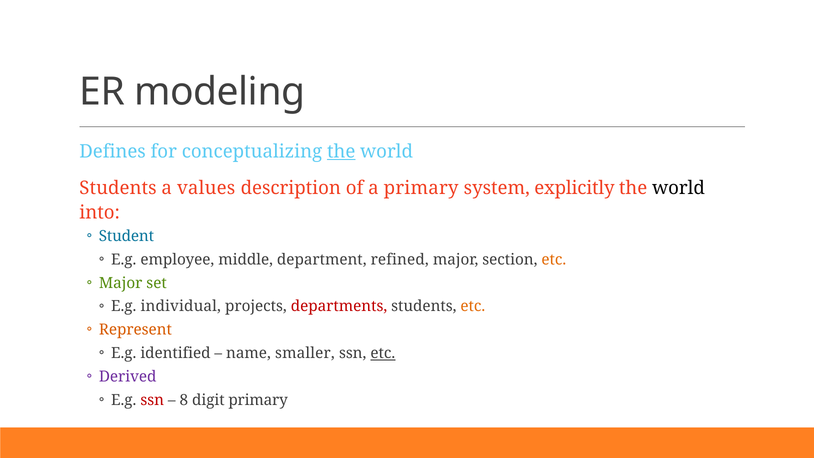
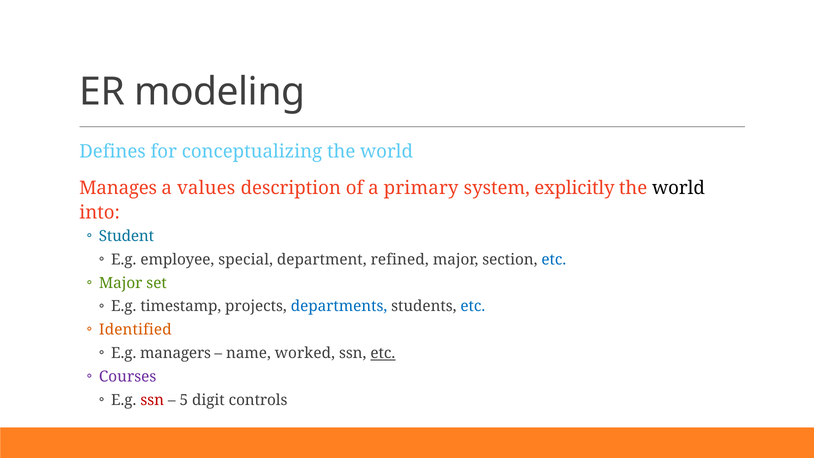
the underline: present -> none (341, 151)
Students: Students -> Manages (118, 188)
middle: middle -> special (246, 260)
etc colour: orange -> blue (554, 260)
individual: individual -> timestamp (181, 306)
departments colour: red -> blue (339, 306)
etc colour: orange -> blue (473, 306)
Represent: Represent -> Identified (135, 330)
identified: identified -> managers (176, 353)
smaller: smaller -> worked (305, 353)
Derived: Derived -> Courses (128, 377)
8: 8 -> 5 (184, 400)
digit primary: primary -> controls (258, 400)
